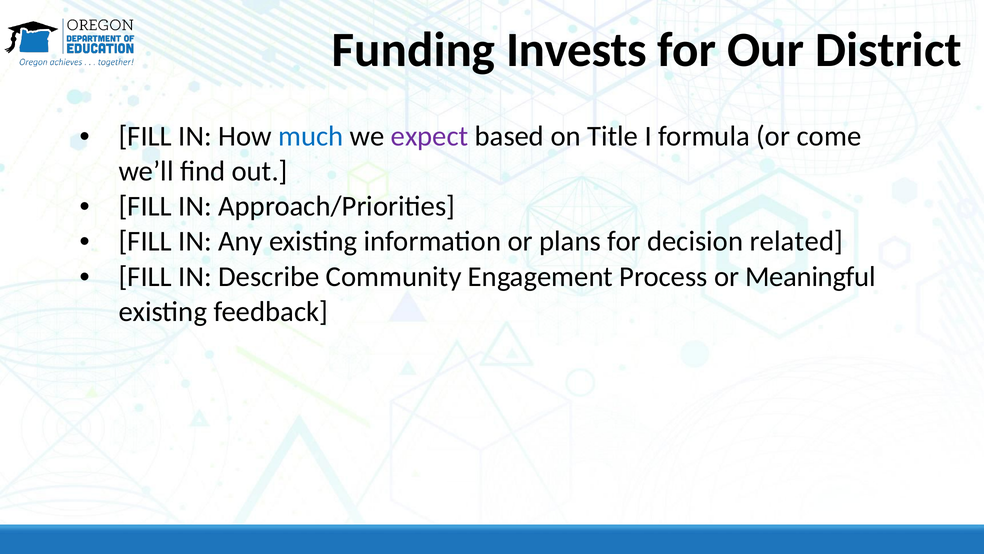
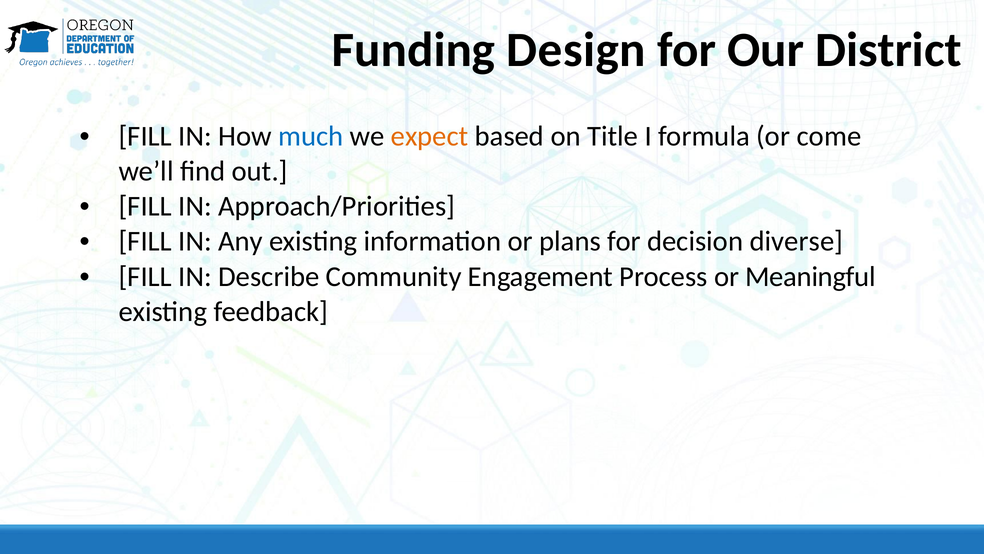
Invests: Invests -> Design (576, 50)
expect colour: purple -> orange (430, 136)
related: related -> diverse (796, 241)
